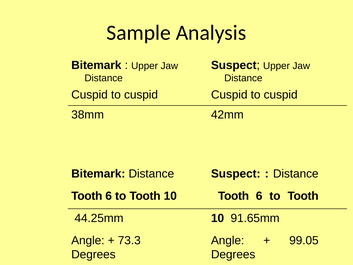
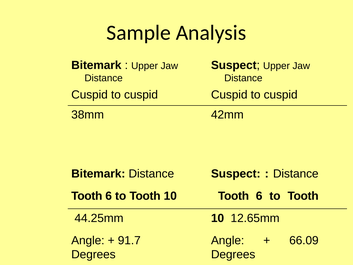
91.65mm: 91.65mm -> 12.65mm (255, 218)
73.3: 73.3 -> 91.7 (129, 240)
99.05: 99.05 -> 66.09 (304, 240)
